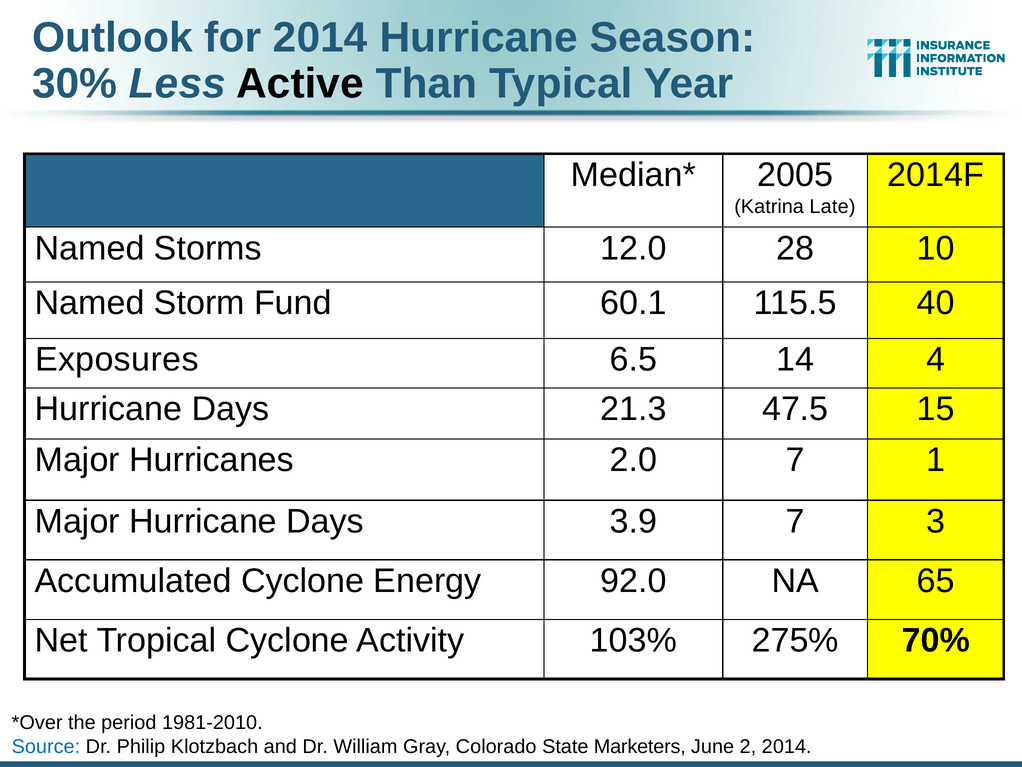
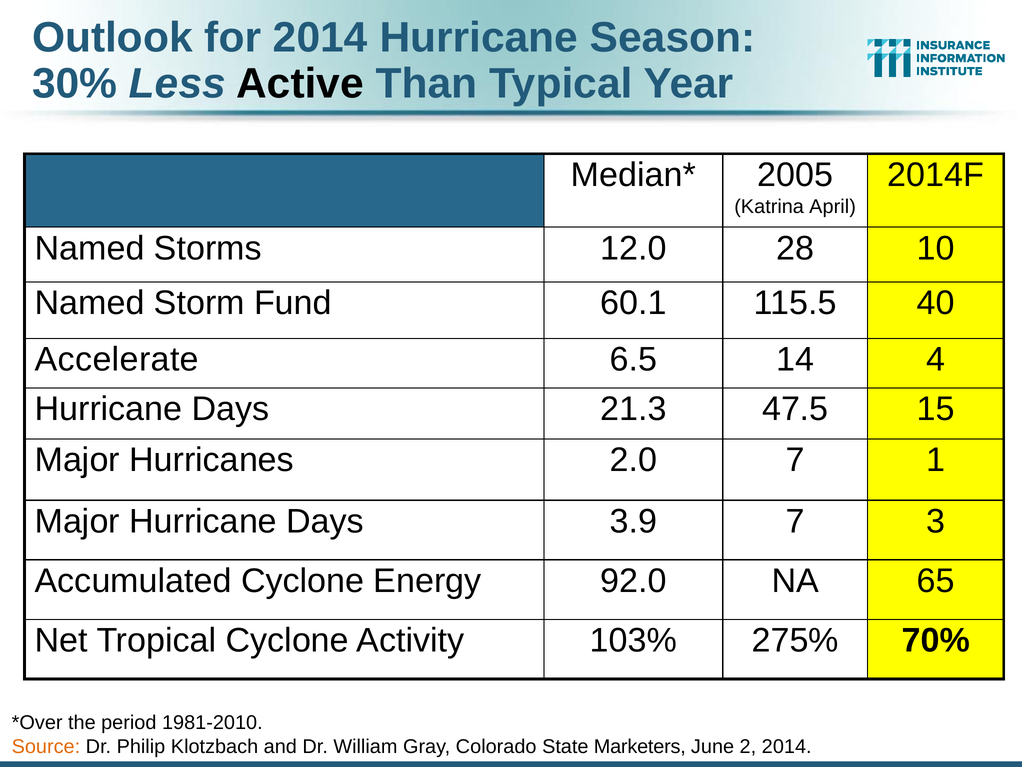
Late: Late -> April (833, 206)
Exposures: Exposures -> Accelerate (117, 359)
Source colour: blue -> orange (46, 746)
